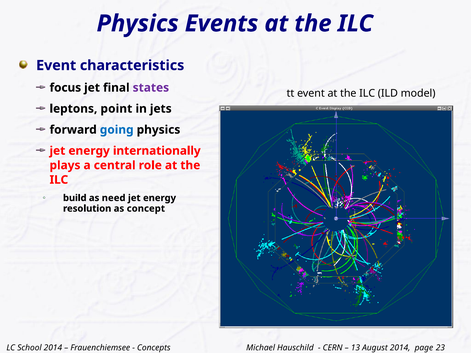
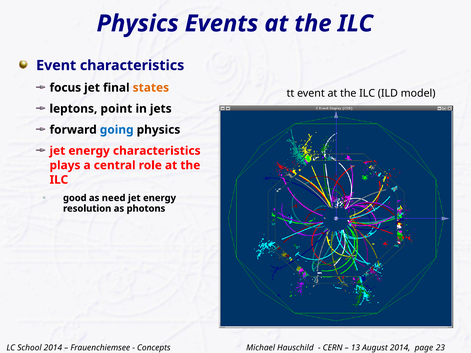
states colour: purple -> orange (151, 88)
energy internationally: internationally -> characteristics (157, 151)
build: build -> good (75, 198)
concept: concept -> photons (146, 209)
